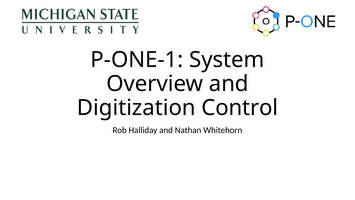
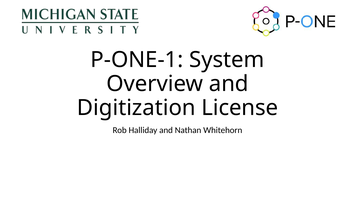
Control: Control -> License (240, 108)
